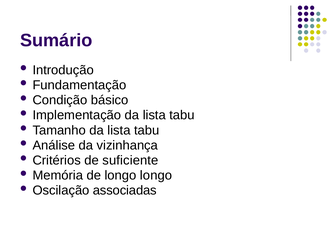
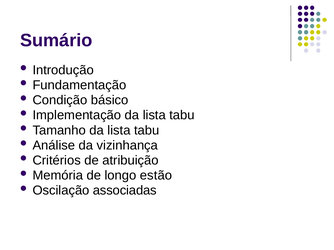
suficiente: suficiente -> atribuição (130, 161)
longo longo: longo -> estão (156, 176)
